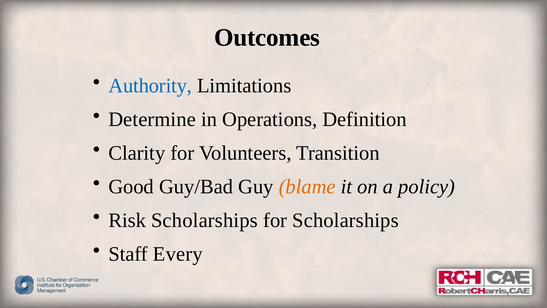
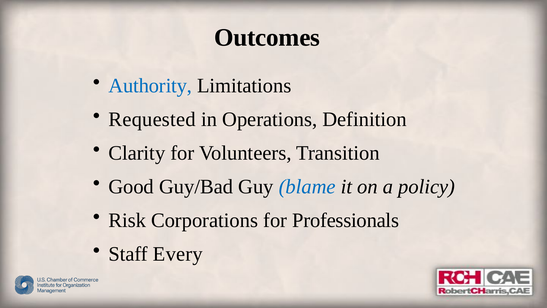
Determine: Determine -> Requested (152, 119)
blame colour: orange -> blue (307, 187)
Risk Scholarships: Scholarships -> Corporations (205, 220)
for Scholarships: Scholarships -> Professionals (346, 220)
